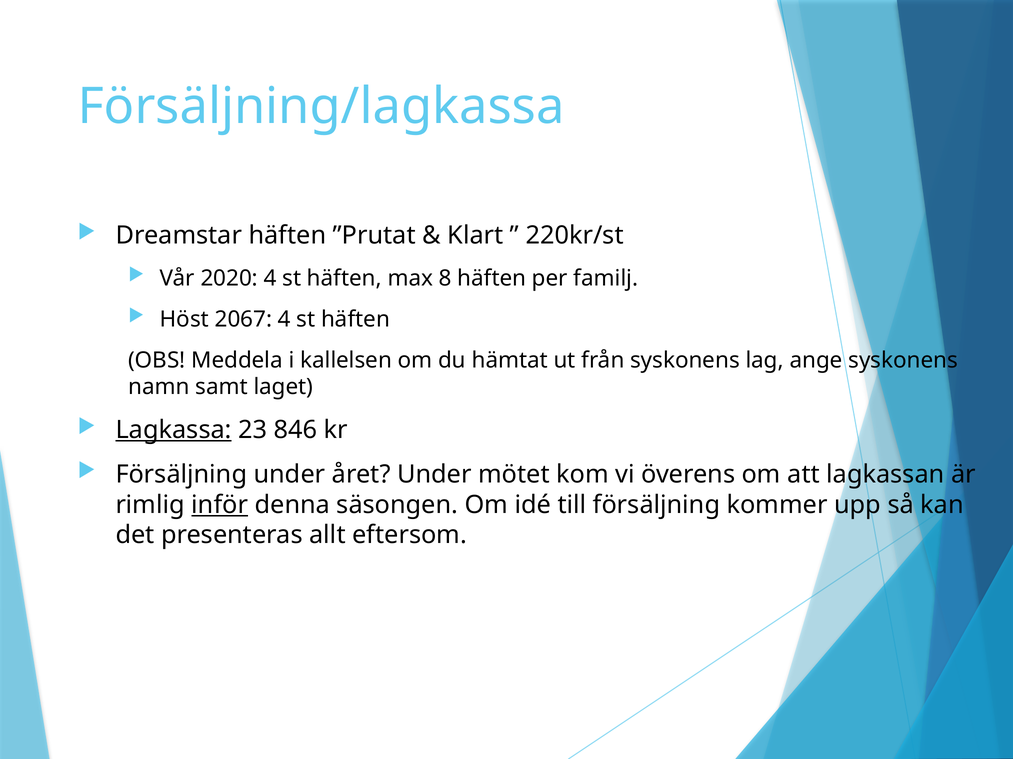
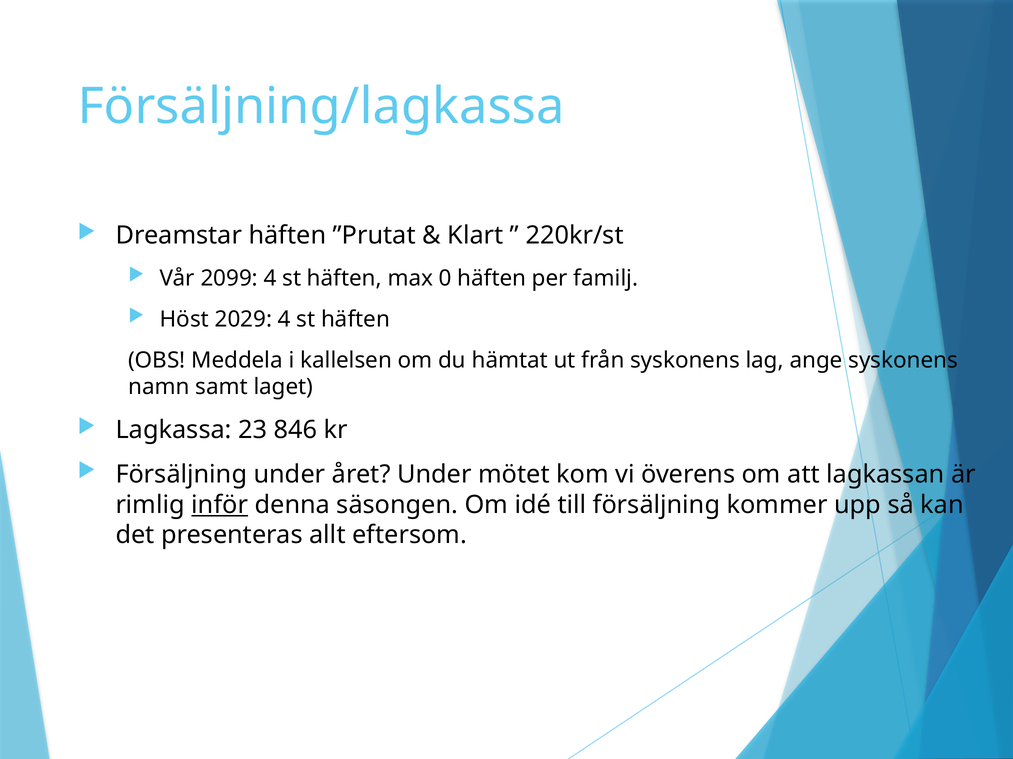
2020: 2020 -> 2099 (229, 278)
8: 8 -> 0 (445, 278)
2067: 2067 -> 2029 (243, 319)
Lagkassa underline: present -> none (174, 430)
